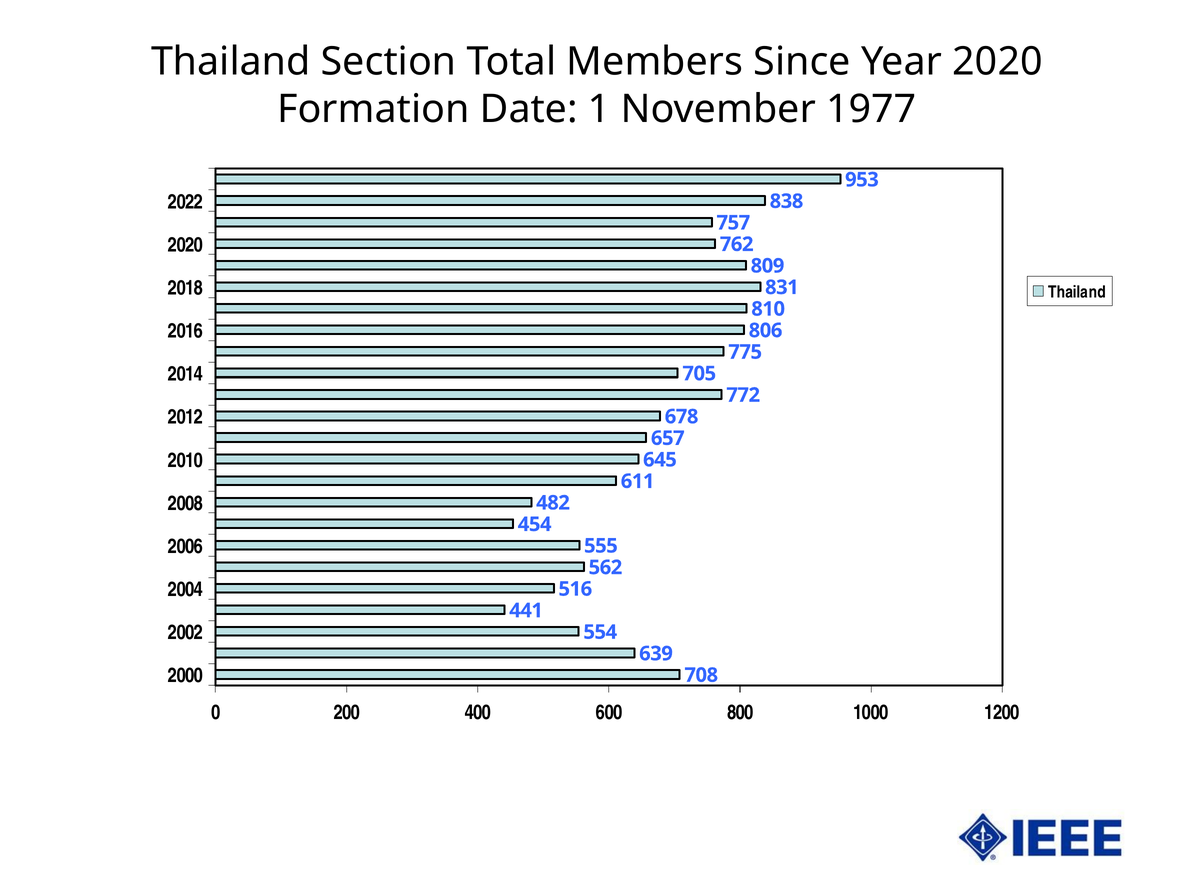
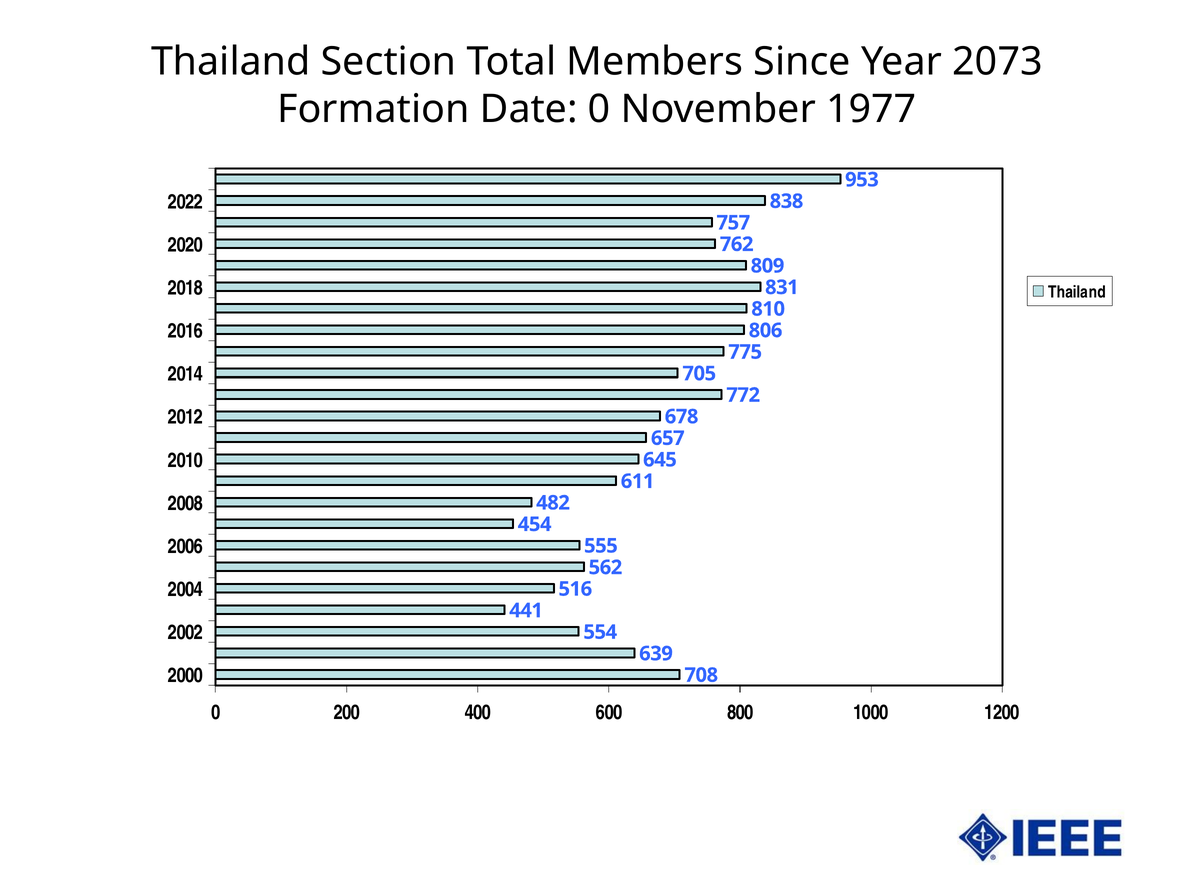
Year 2020: 2020 -> 2073 (998, 62)
Date 1: 1 -> 0 (599, 109)
